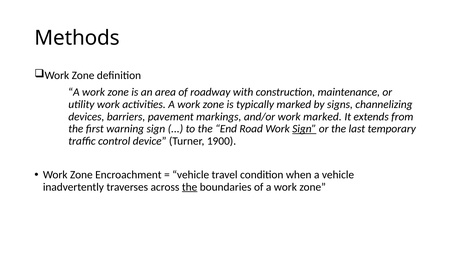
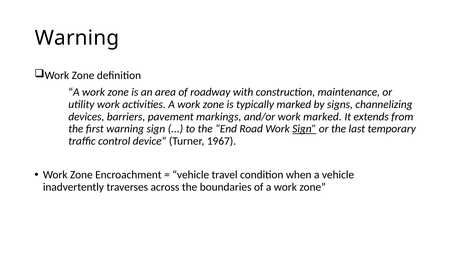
Methods: Methods -> Warning (77, 38)
1900: 1900 -> 1967 (222, 141)
the underline: present -> none (190, 187)
